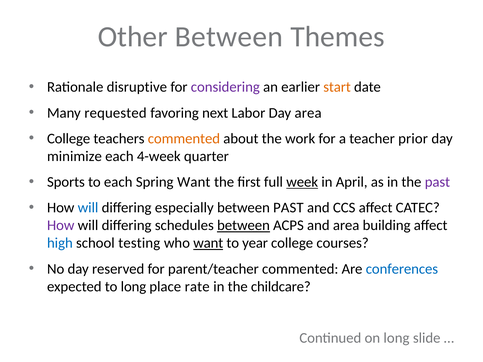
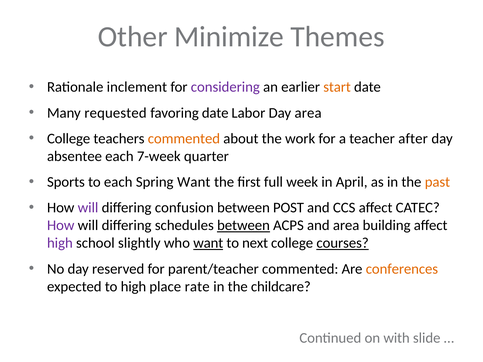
Other Between: Between -> Minimize (229, 37)
disruptive: disruptive -> inclement (137, 87)
favoring next: next -> date (215, 113)
prior: prior -> after (413, 139)
minimize: minimize -> absentee (75, 156)
4-week: 4-week -> 7-week (159, 156)
week underline: present -> none (302, 182)
past colour: purple -> orange (437, 182)
will colour: blue -> purple (88, 208)
especially: especially -> confusion (184, 208)
between PAST: PAST -> POST (289, 208)
high colour: blue -> purple (60, 243)
testing: testing -> slightly (139, 243)
year: year -> next (255, 243)
courses underline: none -> present (343, 243)
conferences colour: blue -> orange (402, 269)
to long: long -> high (133, 287)
on long: long -> with (397, 338)
